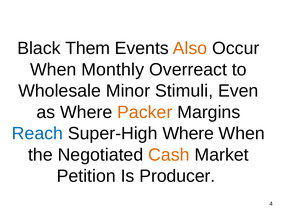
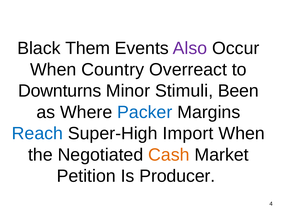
Also colour: orange -> purple (190, 48)
Monthly: Monthly -> Country (113, 69)
Wholesale: Wholesale -> Downturns (60, 91)
Even: Even -> Been (238, 91)
Packer colour: orange -> blue (145, 112)
Super-High Where: Where -> Import (188, 133)
